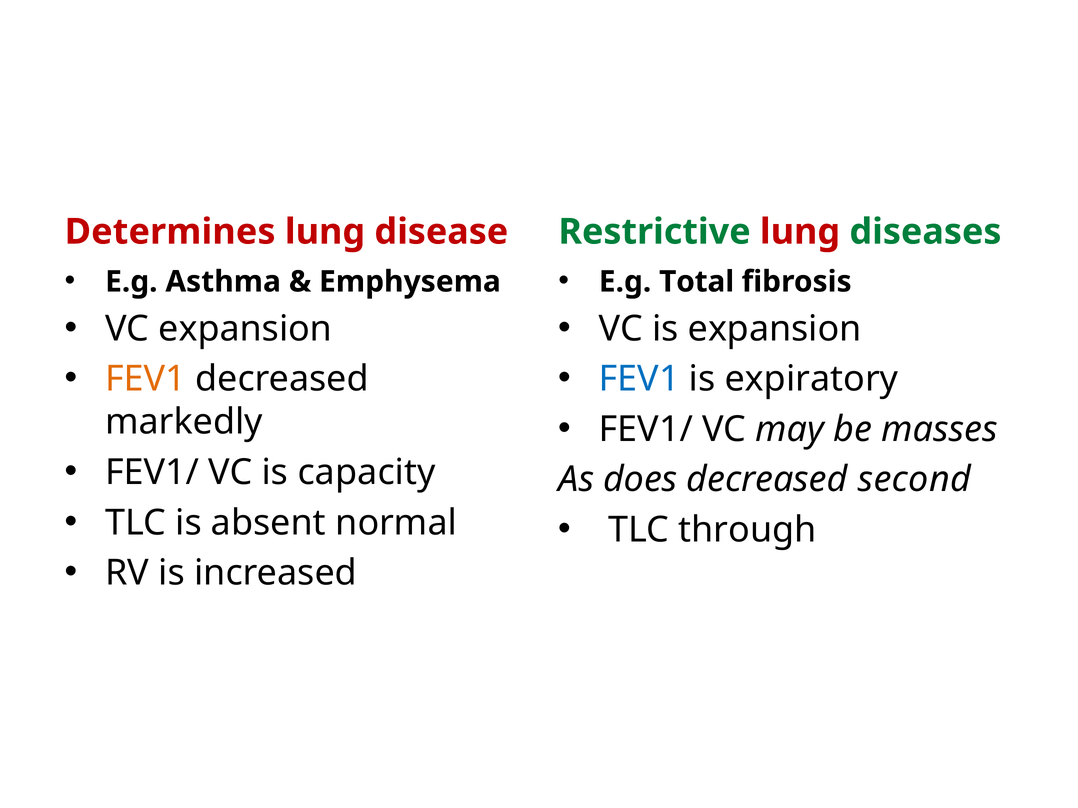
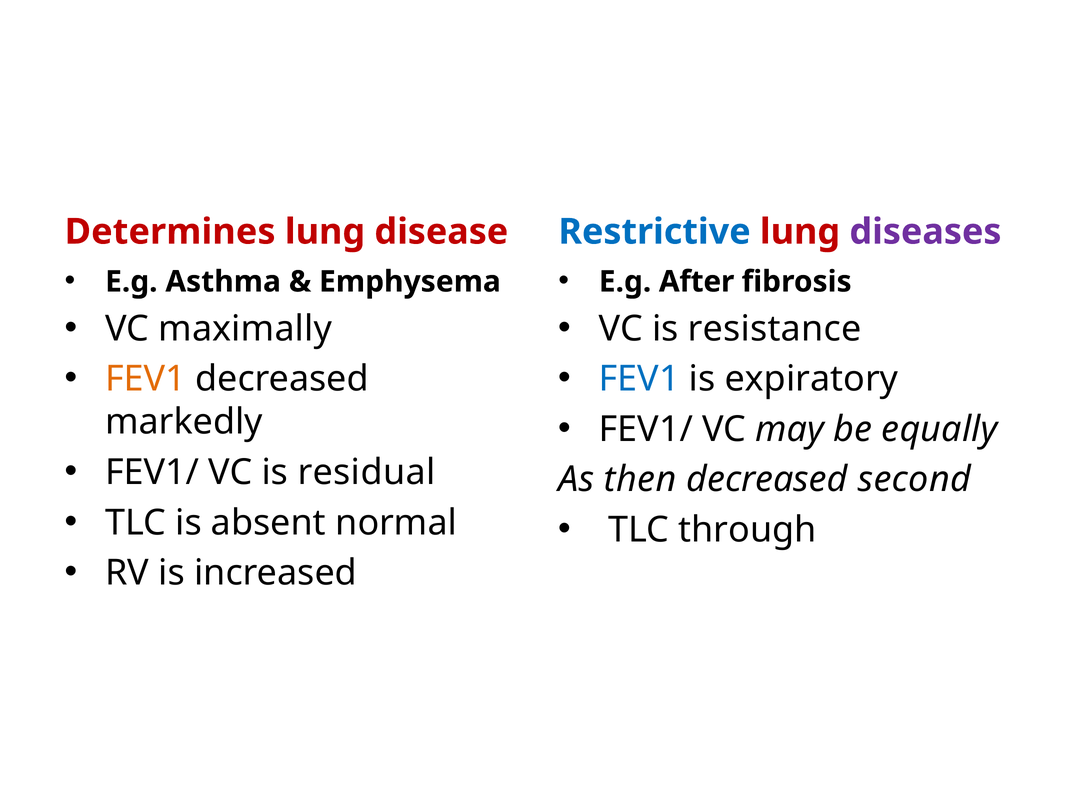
Restrictive colour: green -> blue (655, 232)
diseases colour: green -> purple (925, 232)
Total: Total -> After (697, 282)
VC expansion: expansion -> maximally (245, 329)
is expansion: expansion -> resistance (775, 329)
masses: masses -> equally (940, 430)
capacity: capacity -> residual (367, 473)
does: does -> then (640, 480)
